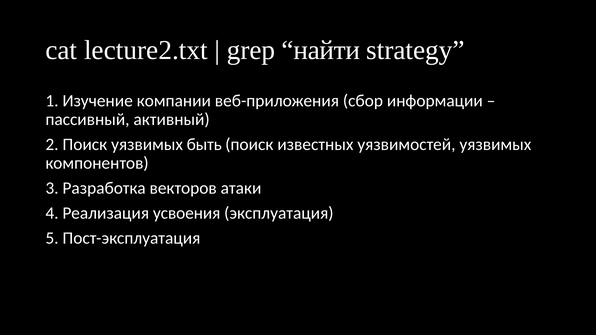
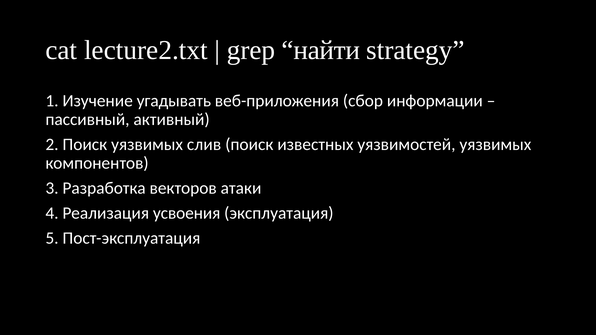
компании: компании -> угадывать (174, 101)
быть: быть -> слив (204, 145)
